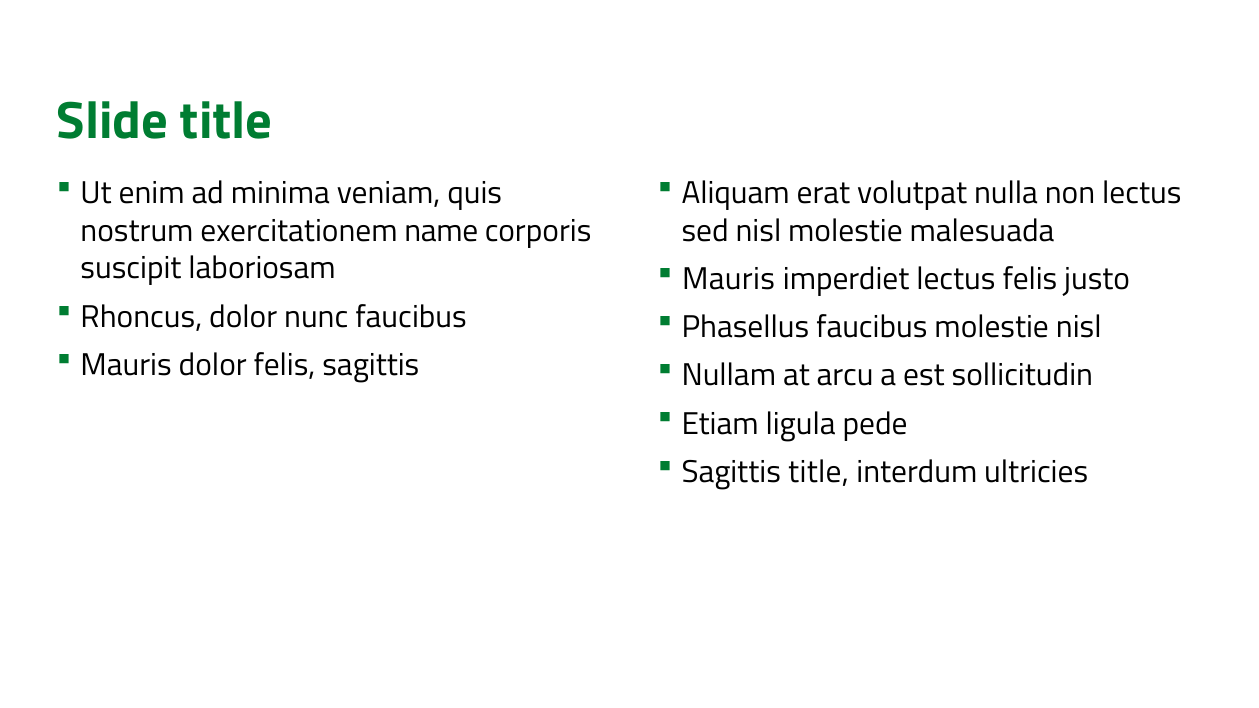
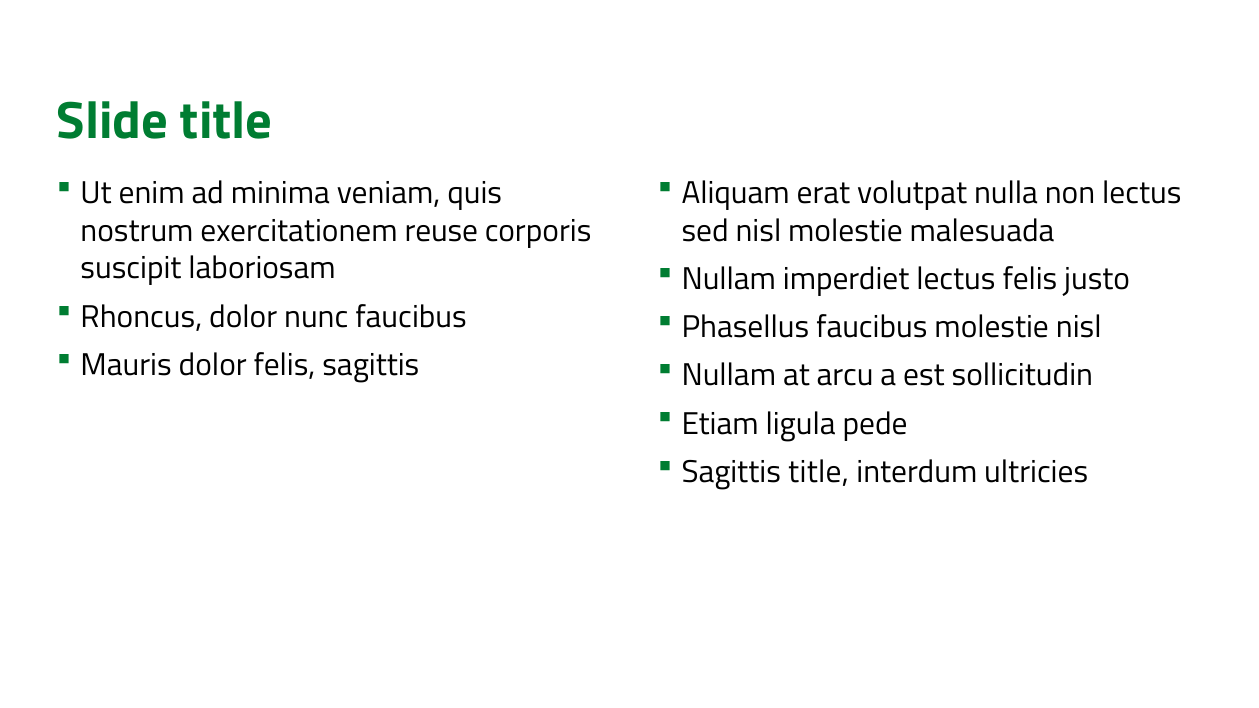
name: name -> reuse (441, 231)
Mauris: Mauris -> Nullam (729, 279)
